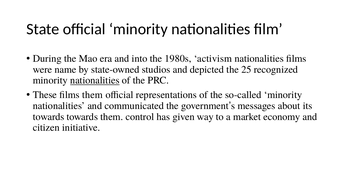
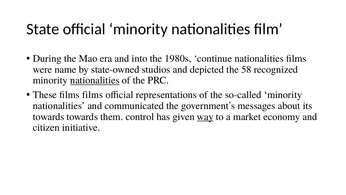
activism: activism -> continue (213, 58)
25: 25 -> 58 (246, 69)
films them: them -> films (93, 95)
way underline: none -> present (205, 116)
